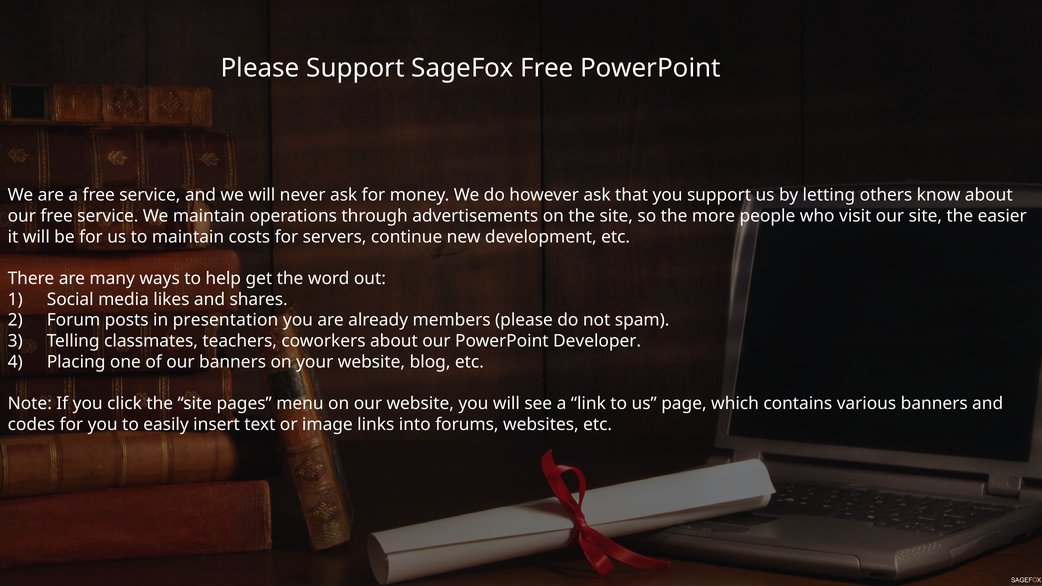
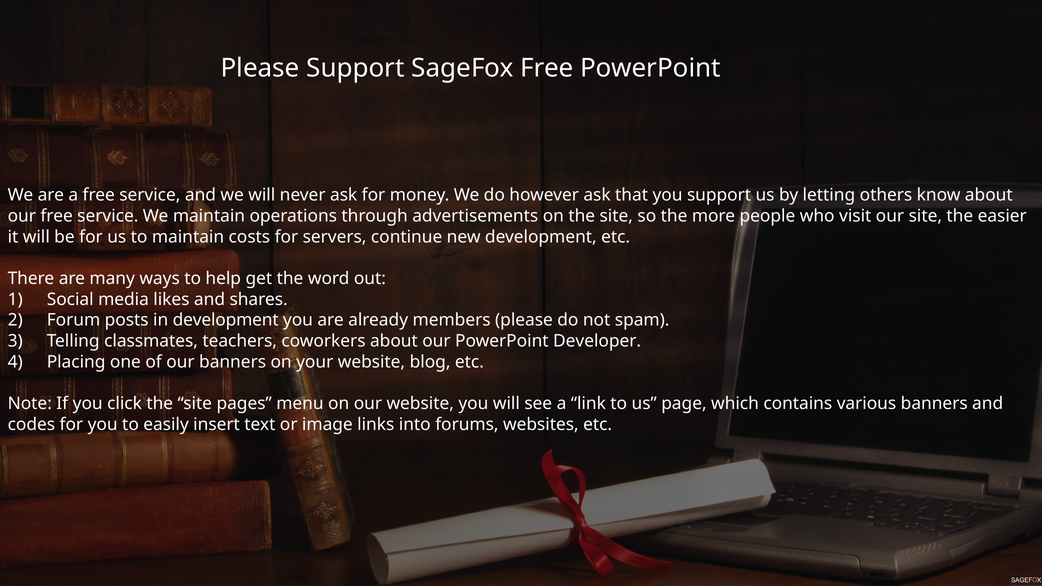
in presentation: presentation -> development (226, 320)
